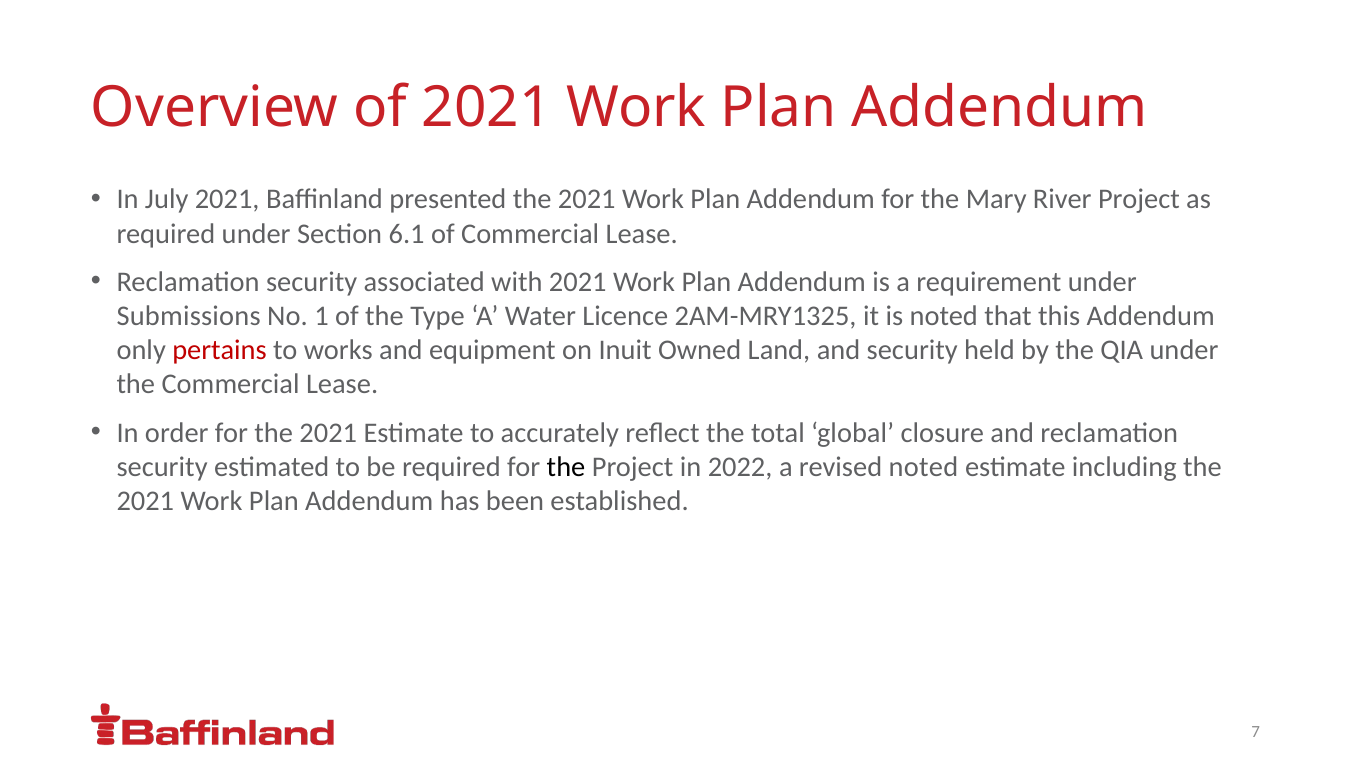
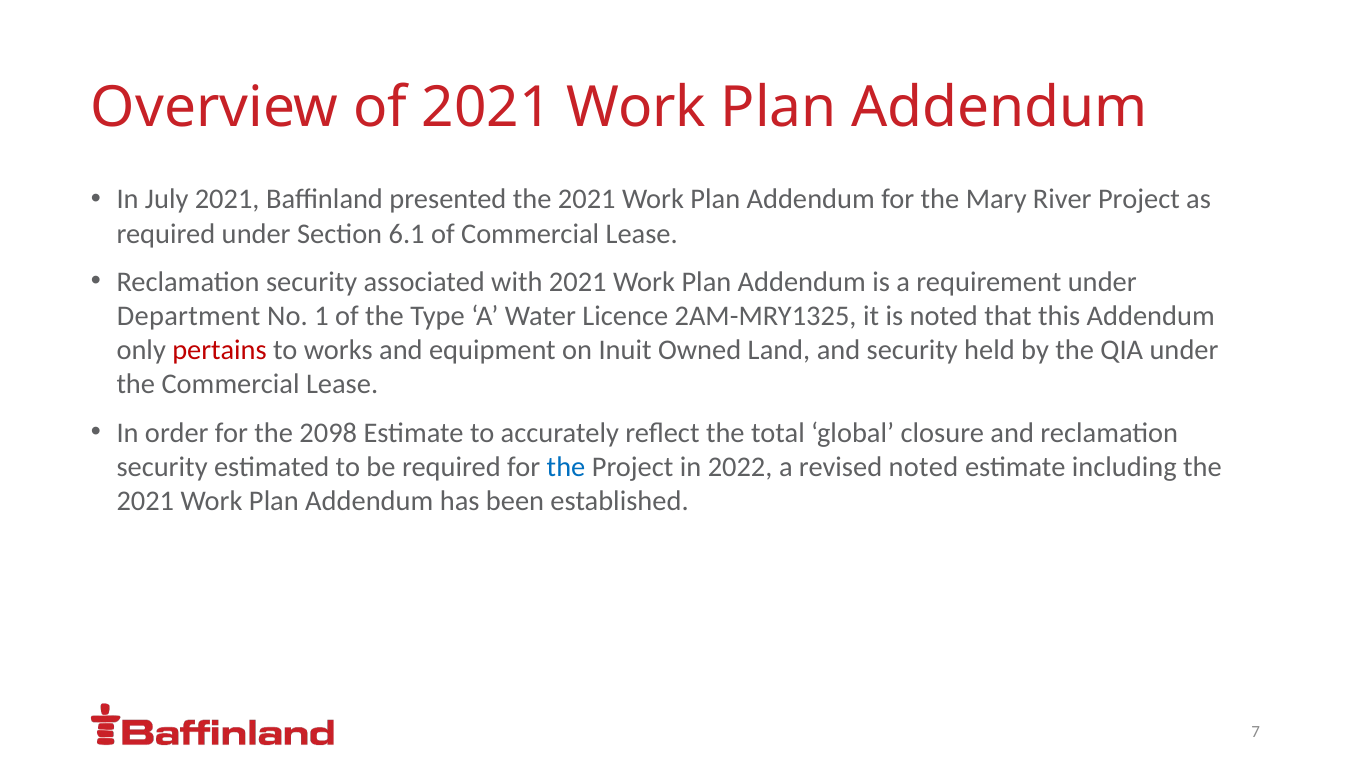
Submissions: Submissions -> Department (189, 316)
for the 2021: 2021 -> 2098 (328, 433)
the colour: black -> blue (566, 467)
